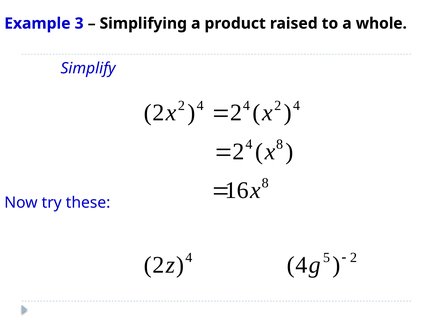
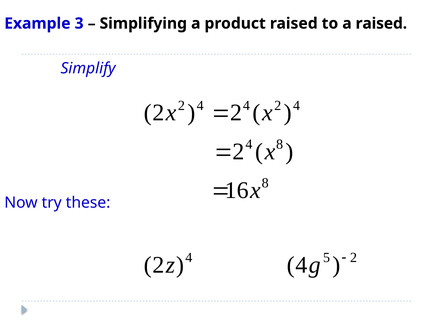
a whole: whole -> raised (381, 23)
